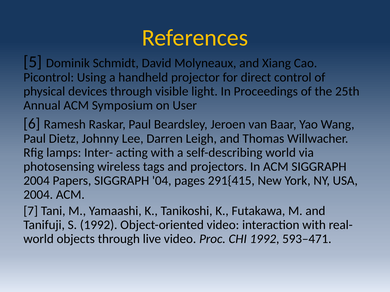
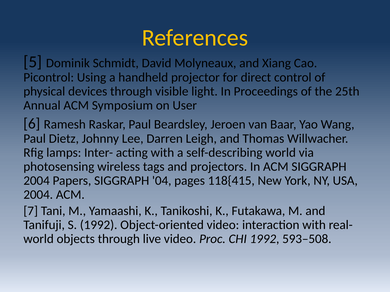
291{415: 291{415 -> 118{415 (231, 181)
593–471: 593–471 -> 593–508 (307, 239)
